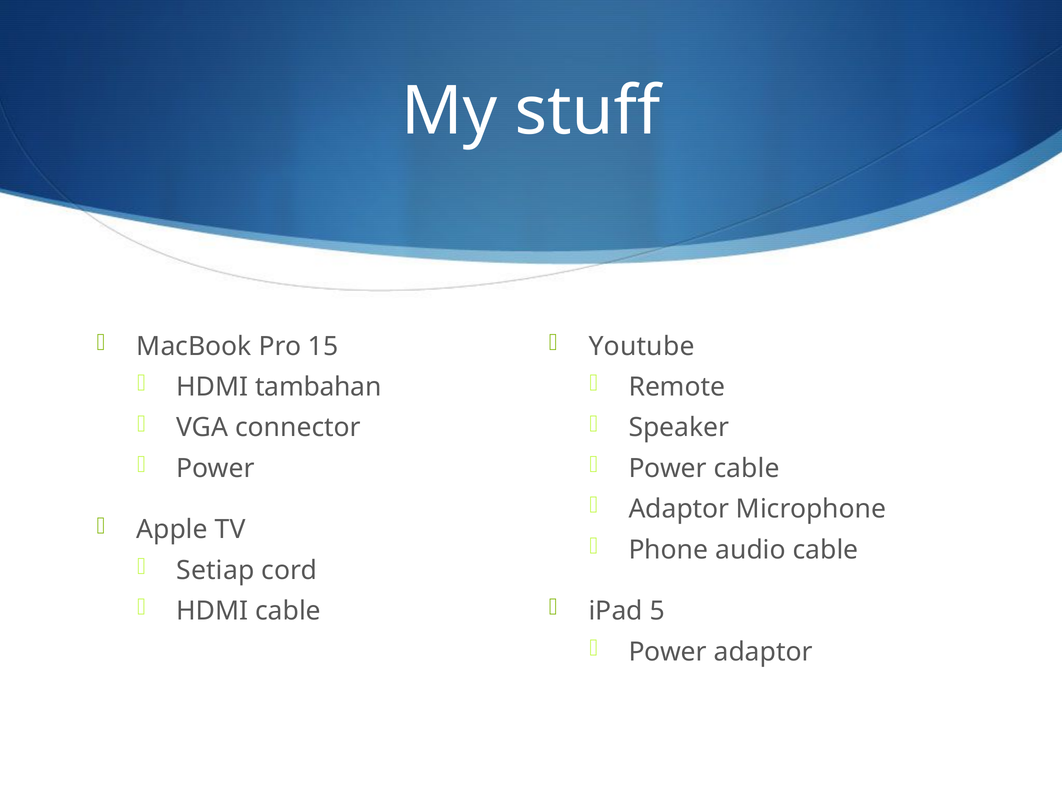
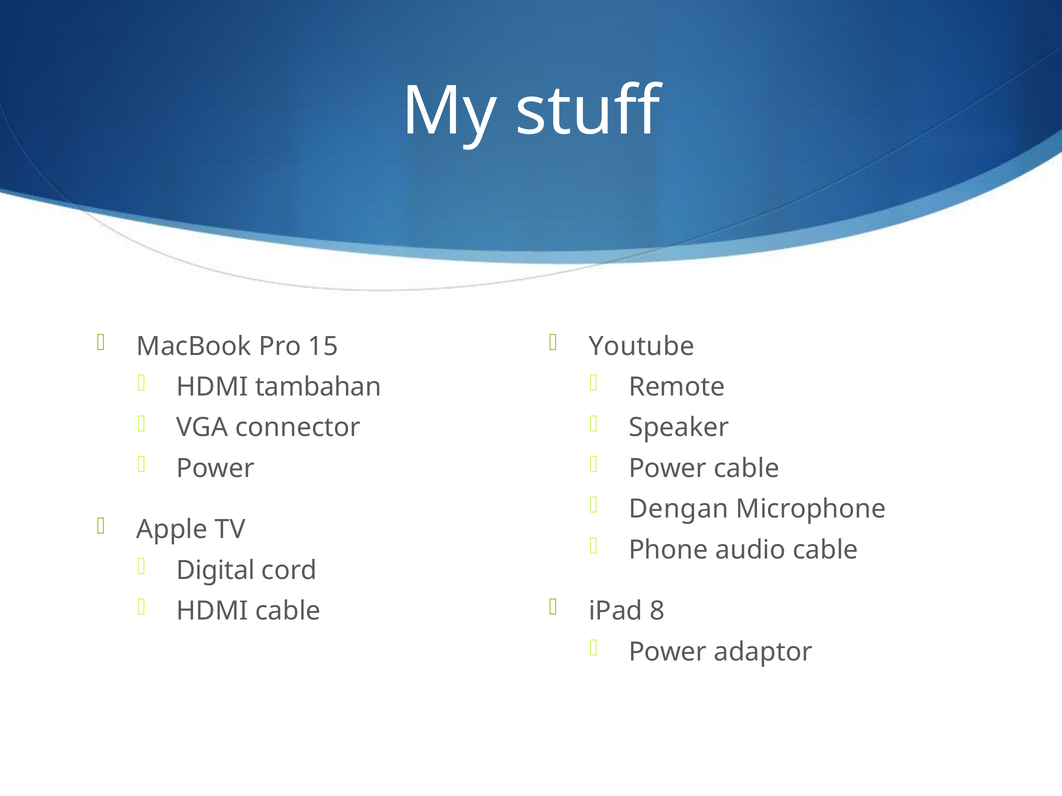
Adaptor: Adaptor -> Dengan (679, 509)
Setiap: Setiap -> Digital (216, 571)
5: 5 -> 8 (657, 612)
